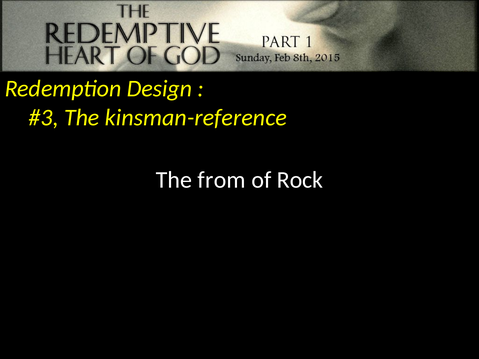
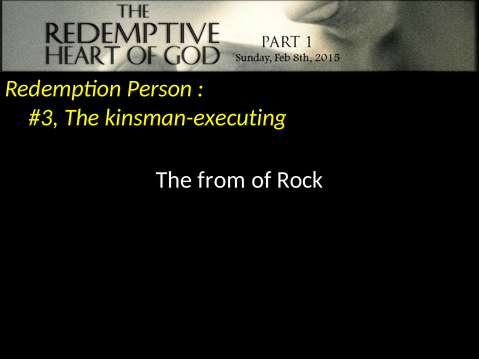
Design: Design -> Person (160, 89)
kinsman-reference: kinsman-reference -> kinsman-executing (196, 118)
